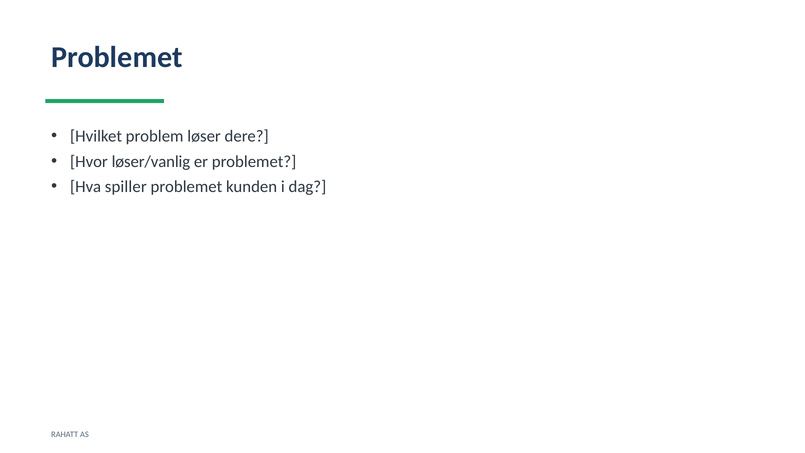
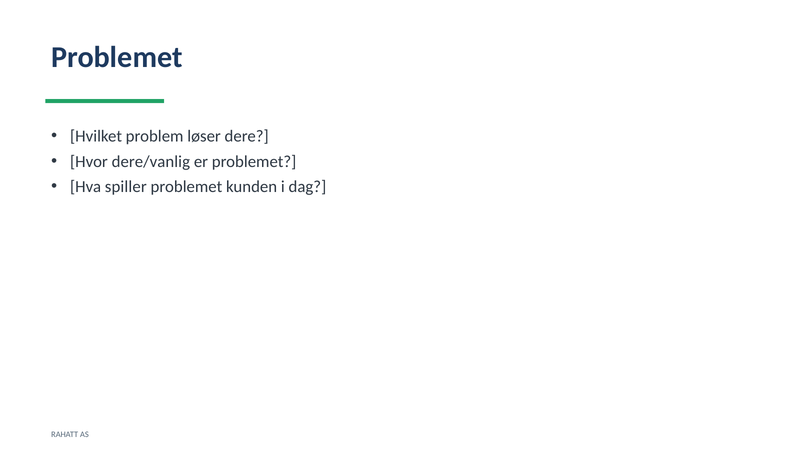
løser/vanlig: løser/vanlig -> dere/vanlig (151, 162)
